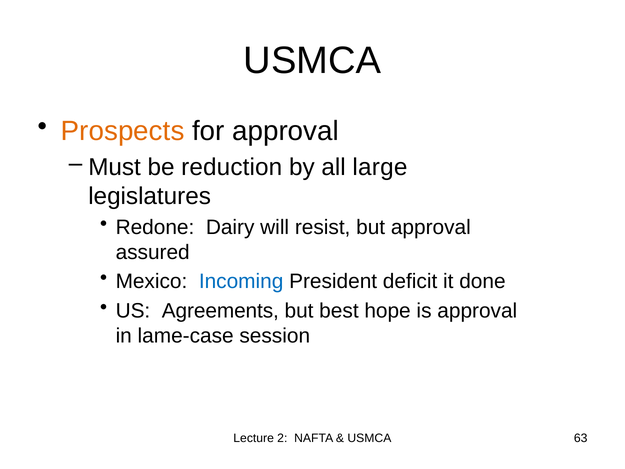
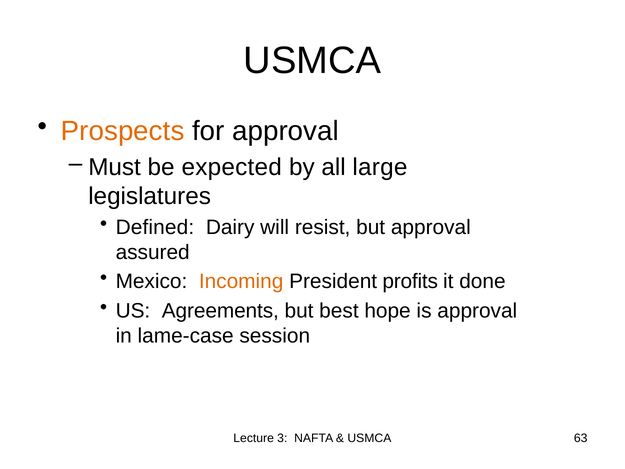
reduction: reduction -> expected (232, 167)
Redone: Redone -> Defined (155, 227)
Incoming colour: blue -> orange (241, 281)
deficit: deficit -> profits (410, 281)
2: 2 -> 3 (282, 438)
